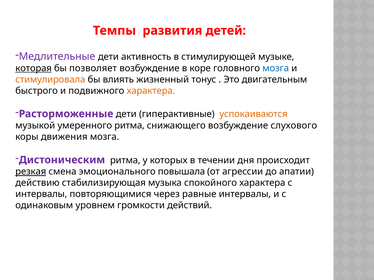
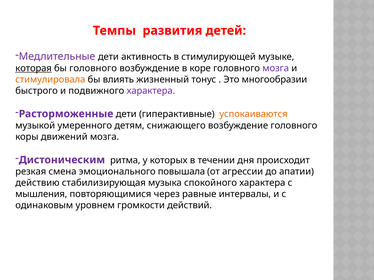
бы позволяет: позволяет -> головного (93, 68)
мозга colour: blue -> purple (276, 68)
двигательным: двигательным -> многообразии (274, 80)
характера colour: orange -> purple (151, 91)
умеренного ритма: ритма -> детям (129, 126)
возбуждение слухового: слухового -> головного (294, 126)
движения: движения -> движений (64, 137)
резкая underline: present -> none (31, 172)
интервалы: интервалы -> мышления (41, 194)
